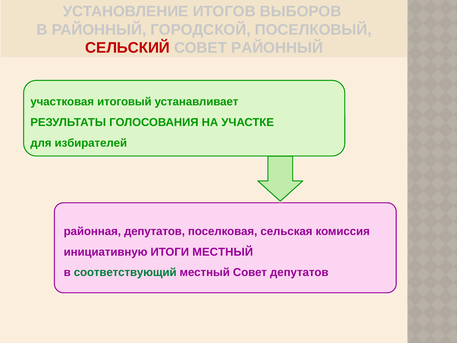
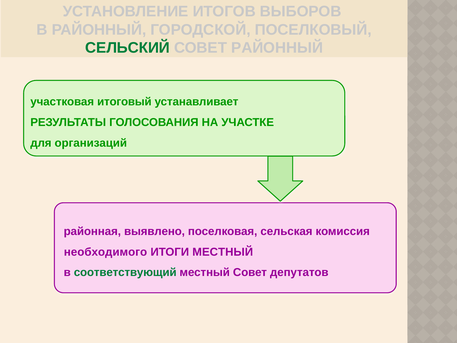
СЕЛЬСКИЙ colour: red -> green (128, 48)
избирателей: избирателей -> организаций (91, 143)
районная депутатов: депутатов -> выявлено (154, 231)
инициативную: инициативную -> необходимого (106, 252)
